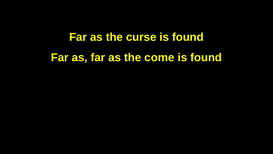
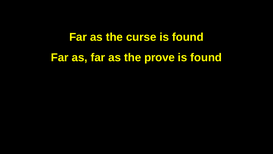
come: come -> prove (160, 57)
